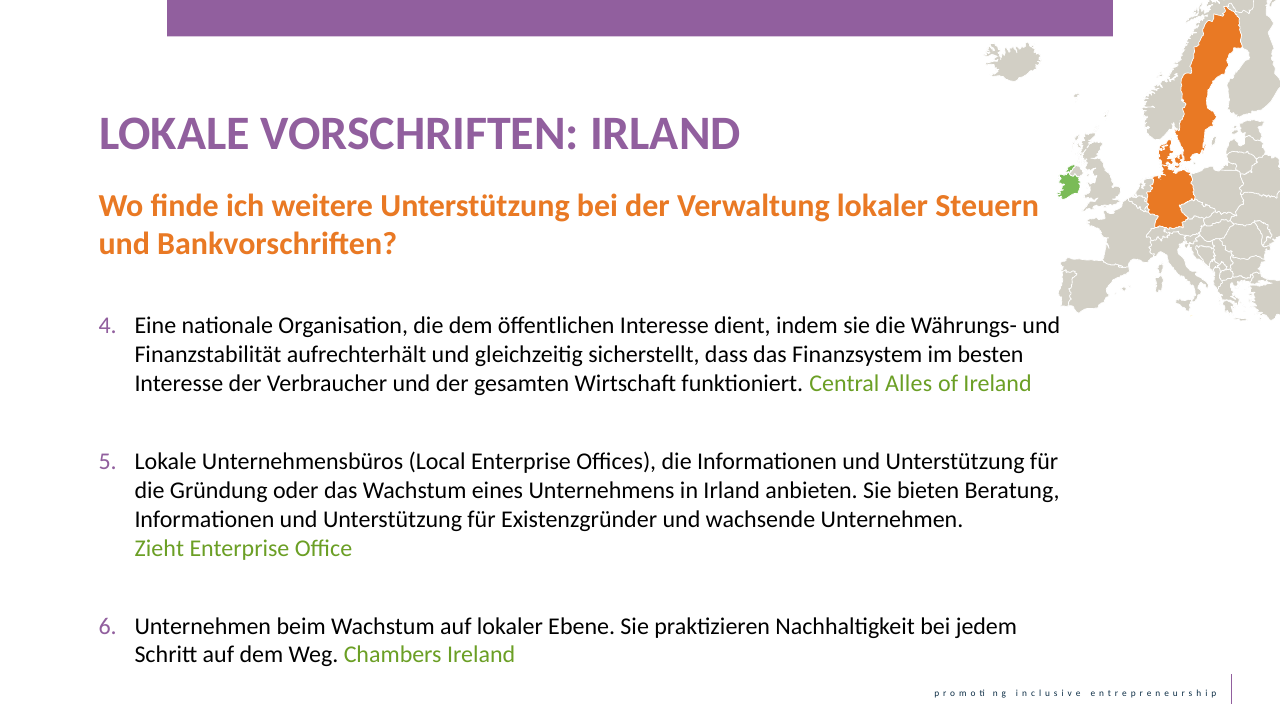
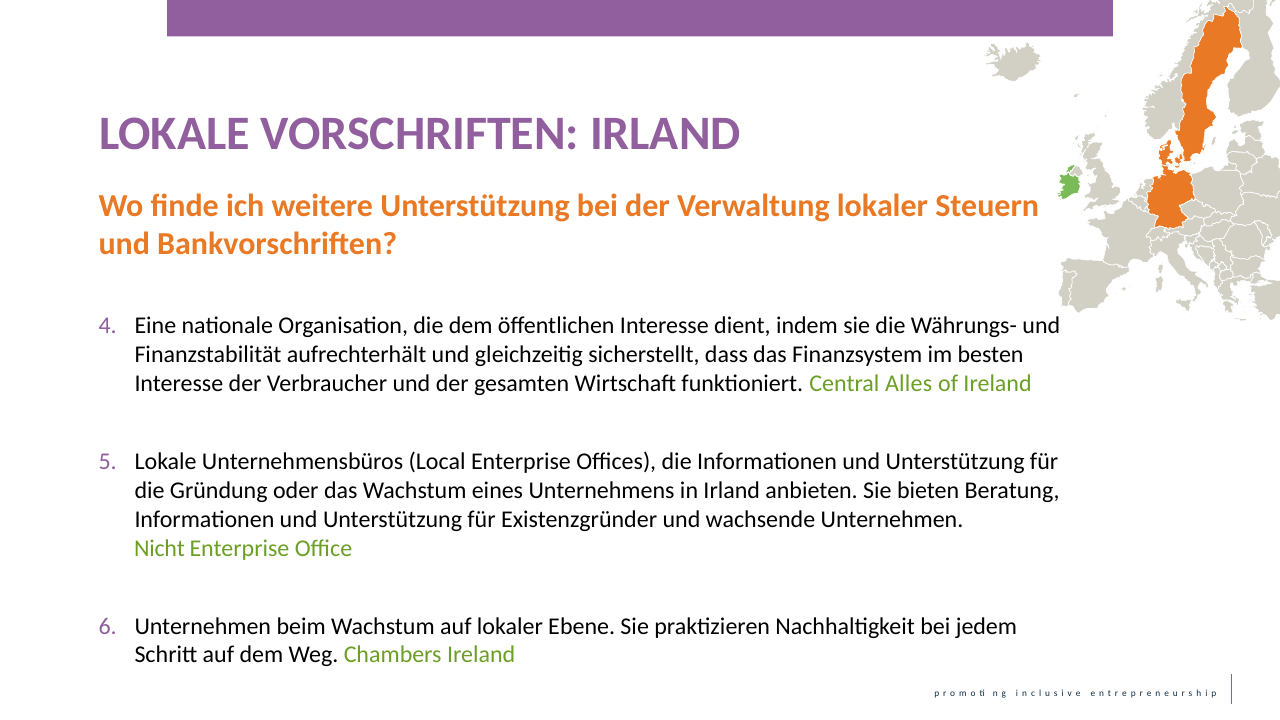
Zieht: Zieht -> Nicht (159, 548)
